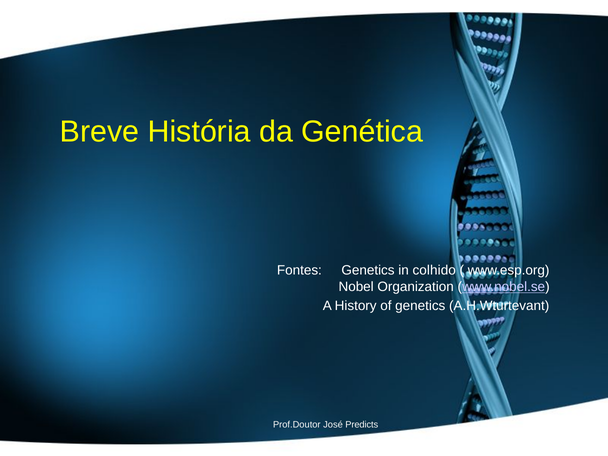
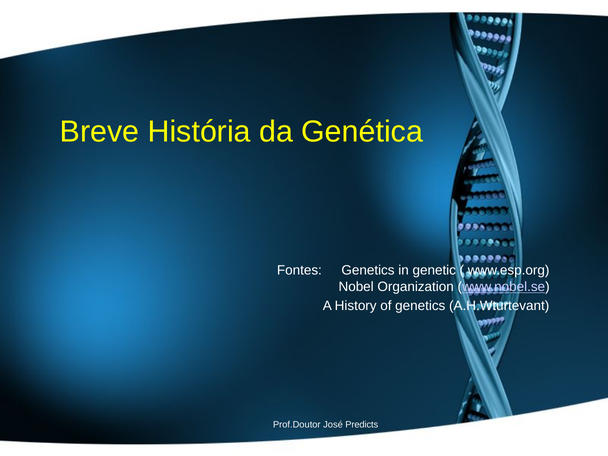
colhido: colhido -> genetic (434, 270)
